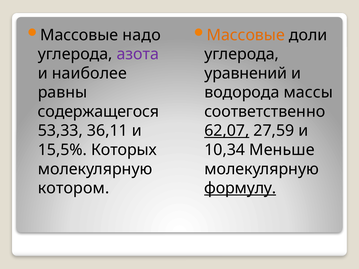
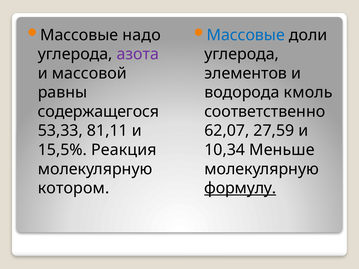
Массовые colour: orange -> blue (246, 35)
наиболее: наиболее -> массовой (89, 73)
уравнений: уравнений -> элементов (246, 73)
массы: массы -> кмоль (308, 93)
36,11: 36,11 -> 81,11 (107, 131)
62,07 underline: present -> none (227, 131)
Которых: Которых -> Реакция (124, 150)
